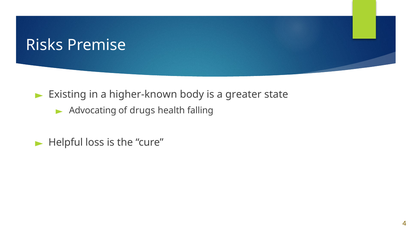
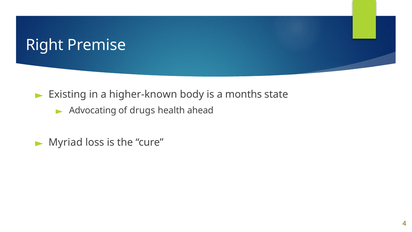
Risks: Risks -> Right (45, 45)
greater: greater -> months (244, 94)
falling: falling -> ahead (200, 110)
Helpful: Helpful -> Myriad (66, 142)
